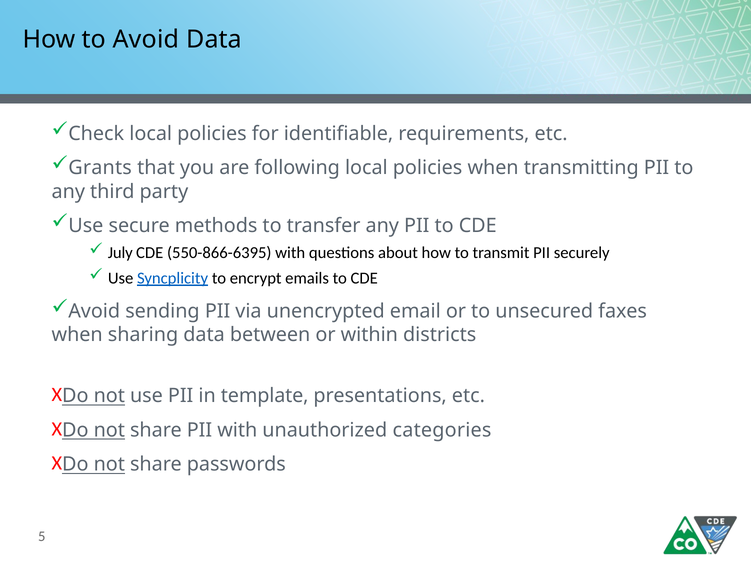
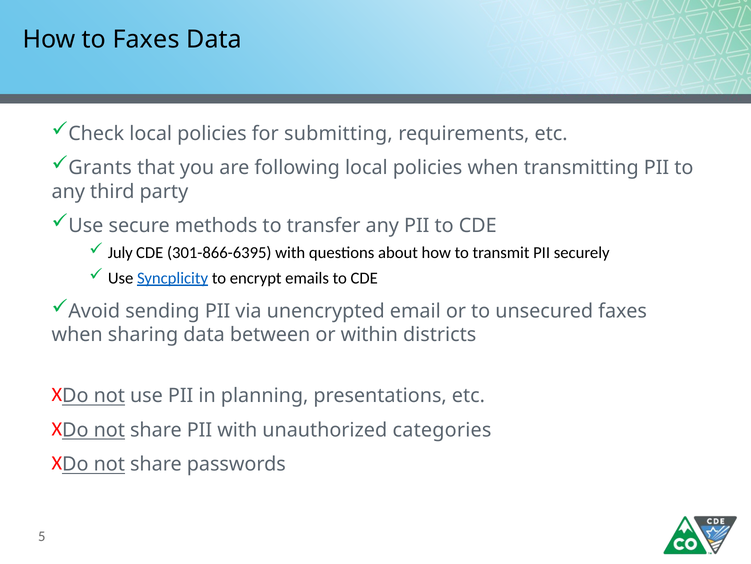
to Avoid: Avoid -> Faxes (146, 39)
identifiable: identifiable -> submitting (338, 133)
550-866-6395: 550-866-6395 -> 301-866-6395 (219, 252)
template: template -> planning (265, 395)
